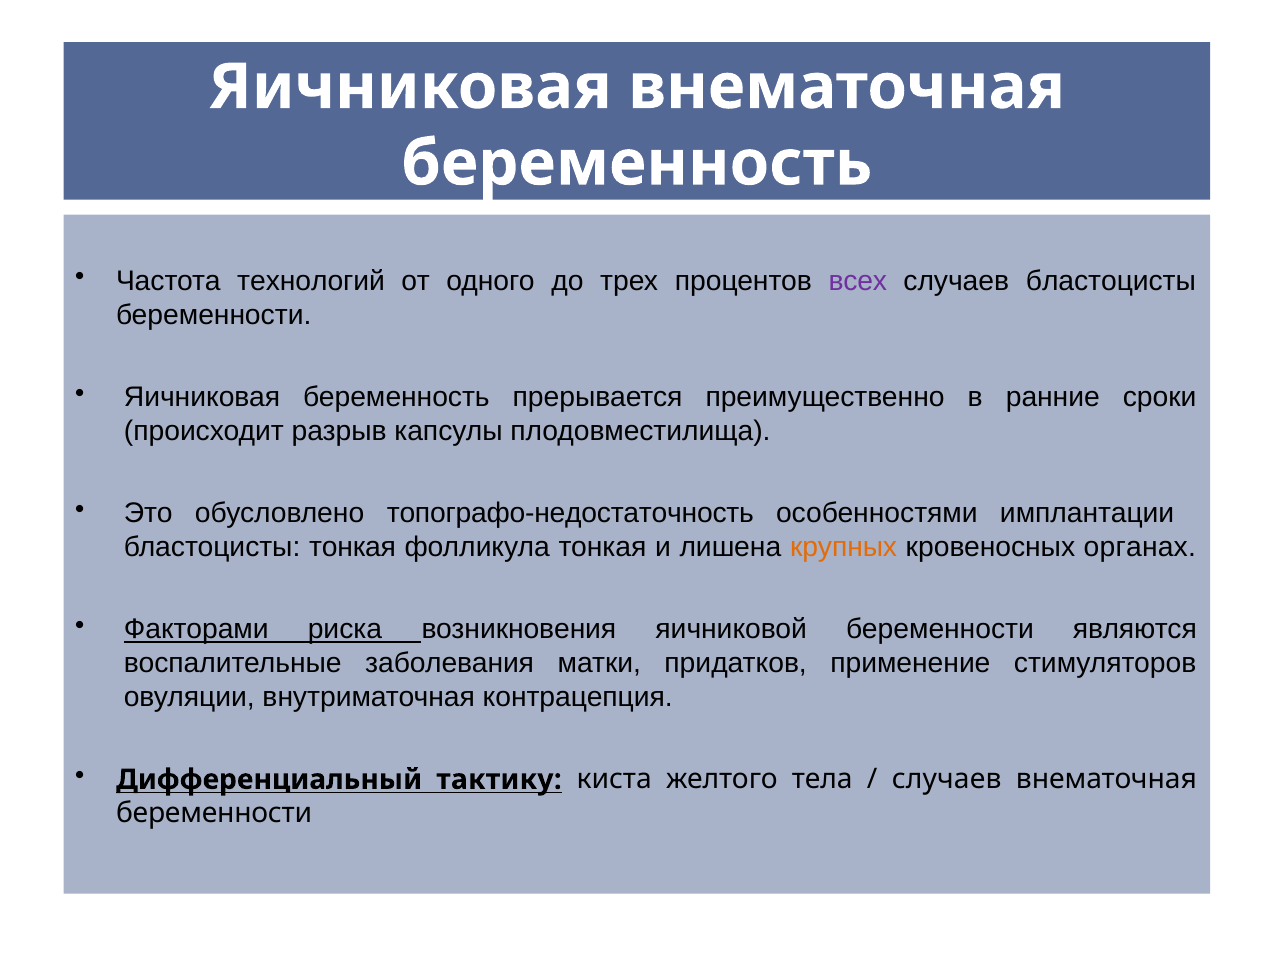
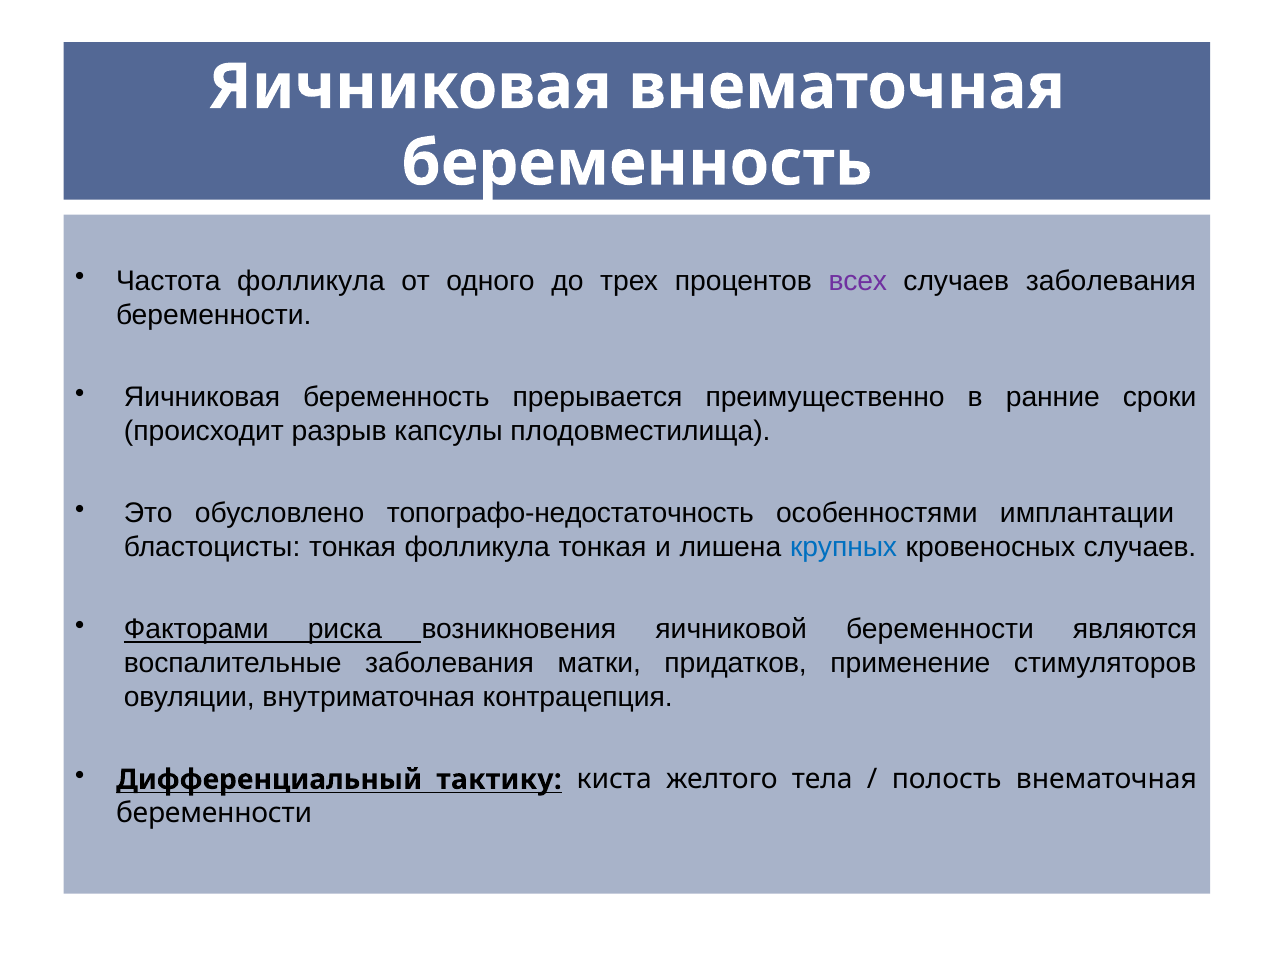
Частота технологий: технологий -> фолликула (311, 281)
случаев бластоцисты: бластоцисты -> заболевания (1111, 281)
крупных colour: orange -> blue (844, 547)
кровеносных органах: органах -> случаев (1140, 547)
случаев: случаев -> полость (947, 779)
